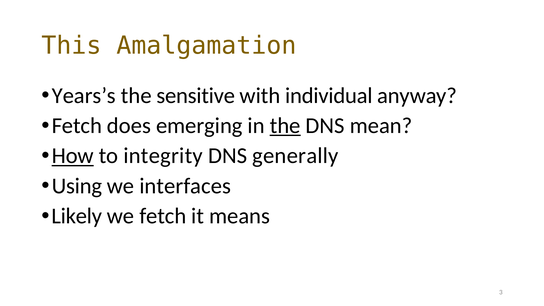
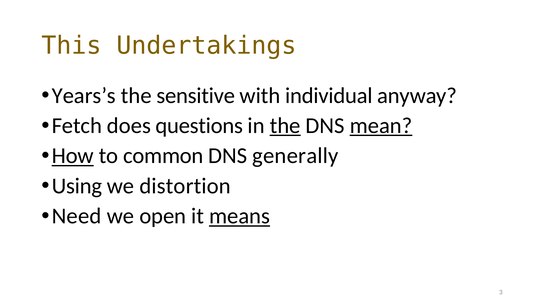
Amalgamation: Amalgamation -> Undertakings (207, 46)
emerging: emerging -> questions (199, 126)
mean underline: none -> present (381, 126)
integrity: integrity -> common (163, 156)
interfaces: interfaces -> distortion (185, 186)
Likely: Likely -> Need (77, 216)
we fetch: fetch -> open (163, 216)
means underline: none -> present (240, 216)
